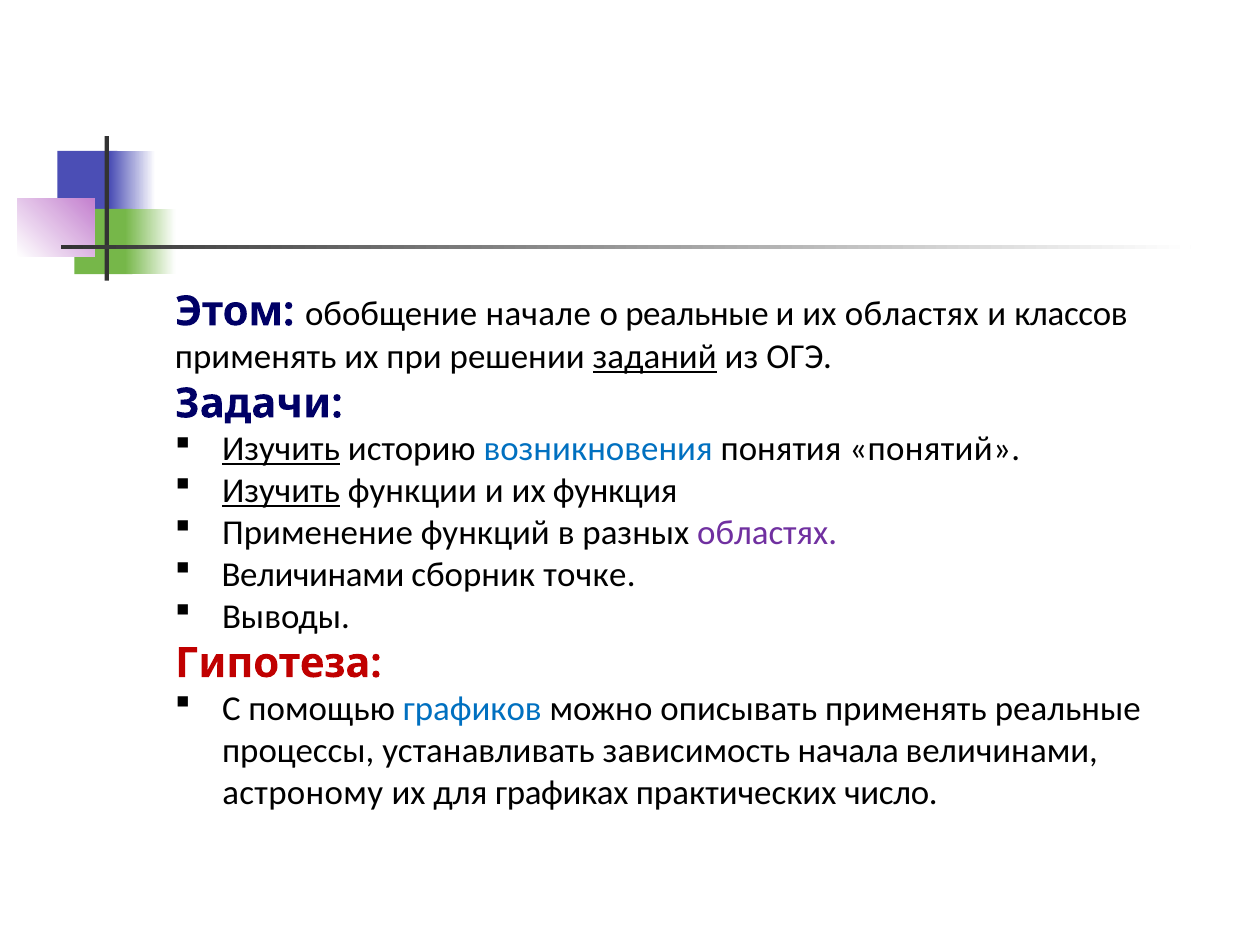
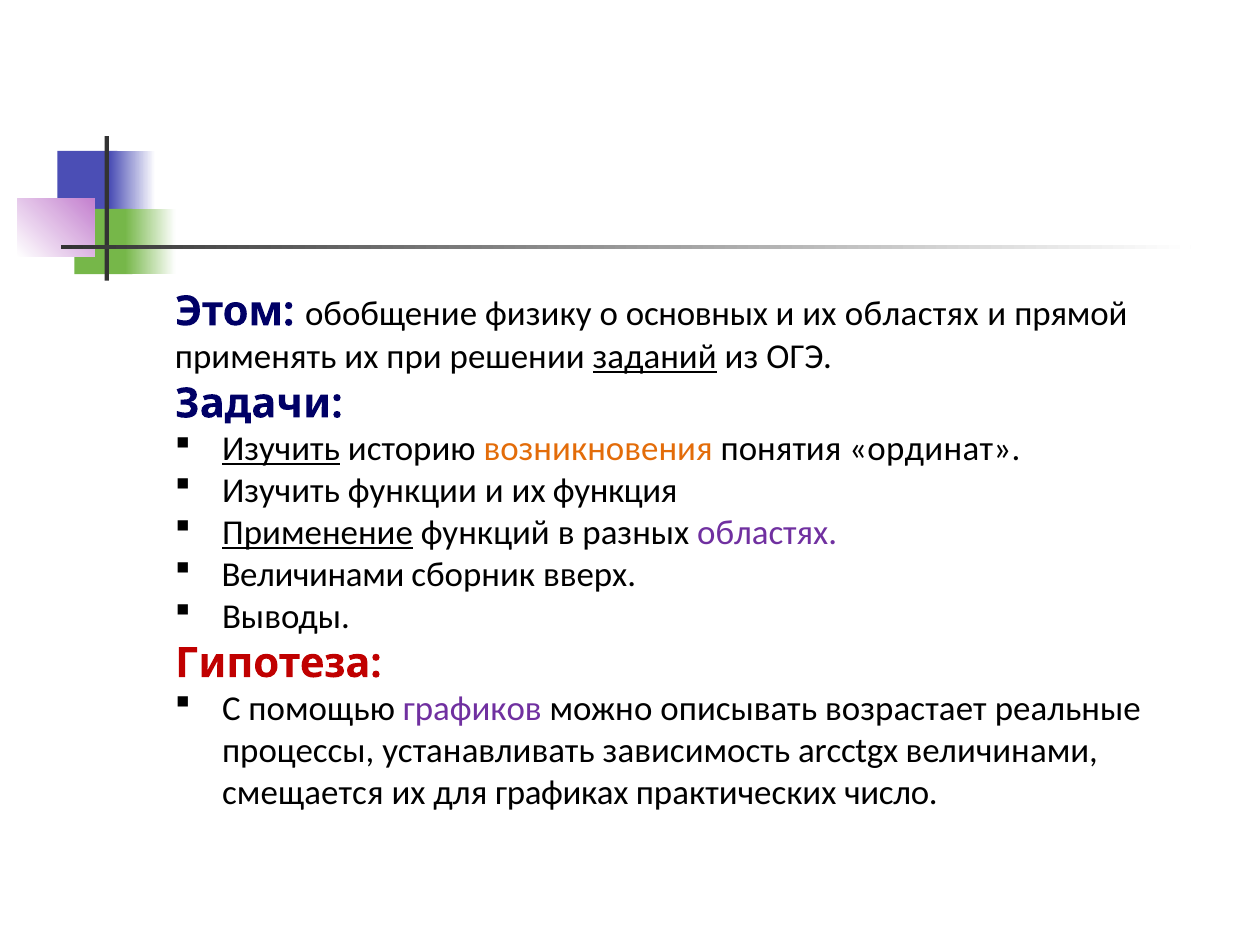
начале: начале -> физику (538, 314)
о реальные: реальные -> основных (697, 314)
классов: классов -> прямой (1071, 314)
возникновения colour: blue -> orange (598, 449)
понятий: понятий -> ординат (935, 449)
Изучить underline: present -> none (281, 491)
Применение underline: none -> present (318, 533)
точке: точке -> вверх (590, 575)
графиков colour: blue -> purple (472, 709)
описывать применять: применять -> возрастает (906, 709)
начала: начала -> arcctgx (848, 751)
астроному: астроному -> смещается (303, 793)
